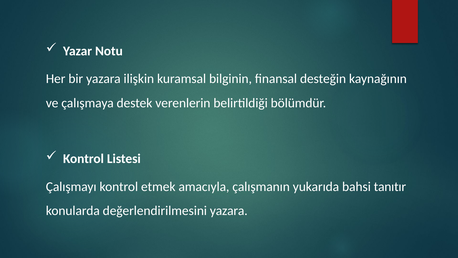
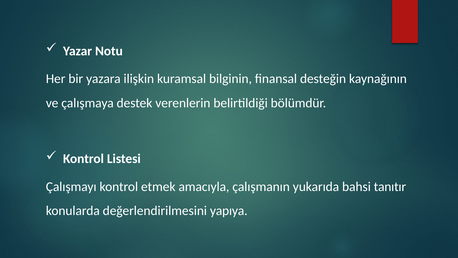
değerlendirilmesini yazara: yazara -> yapıya (229, 210)
